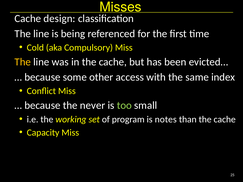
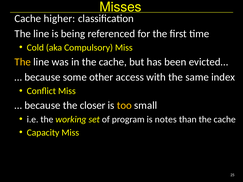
design: design -> higher (60, 19)
never: never -> closer (93, 106)
too colour: light green -> yellow (124, 106)
